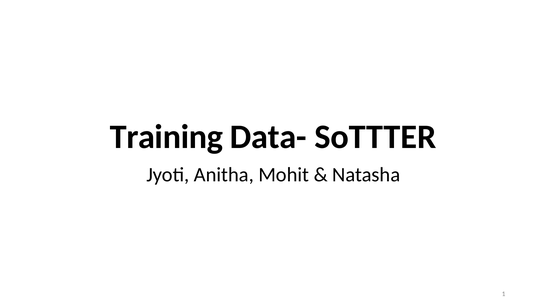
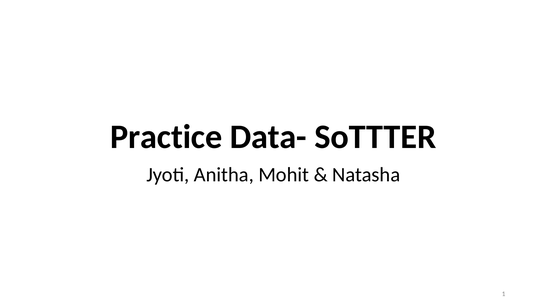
Training: Training -> Practice (166, 137)
